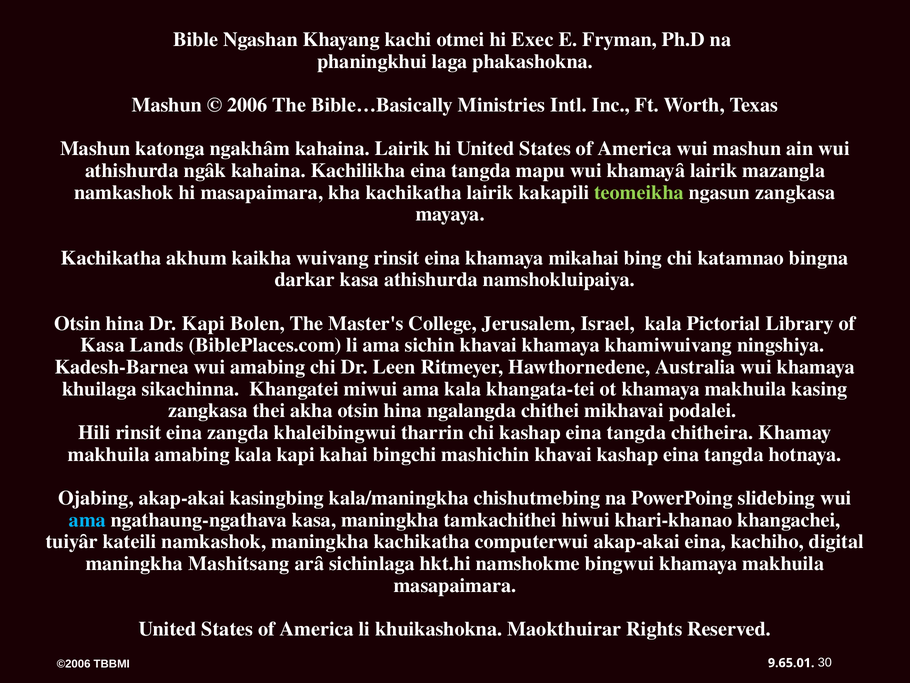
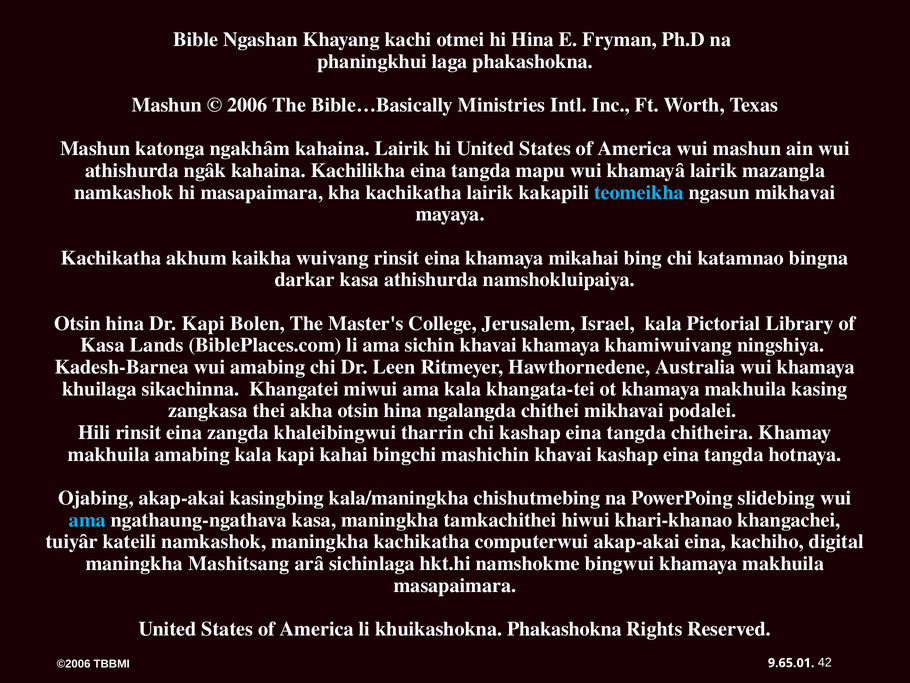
hi Exec: Exec -> Hina (533, 40)
teomeikha colour: light green -> light blue (639, 192)
ngasun zangkasa: zangkasa -> mikhavai (795, 192)
khuikashokna Maokthuirar: Maokthuirar -> Phakashokna (564, 629)
30: 30 -> 42 (825, 662)
